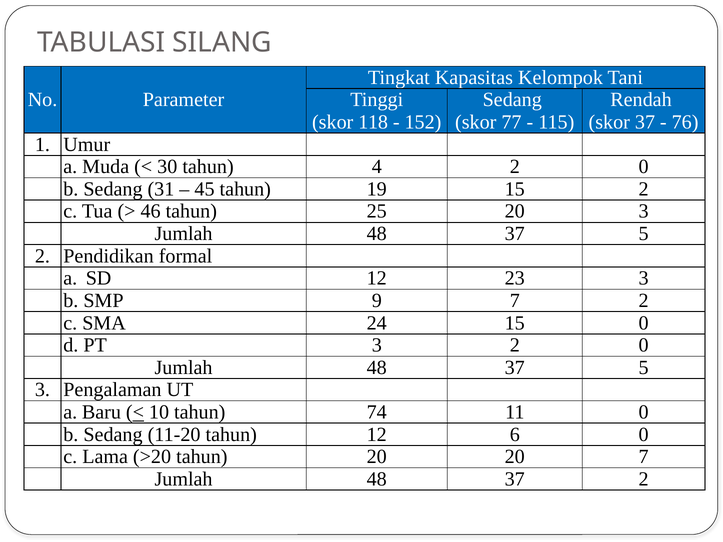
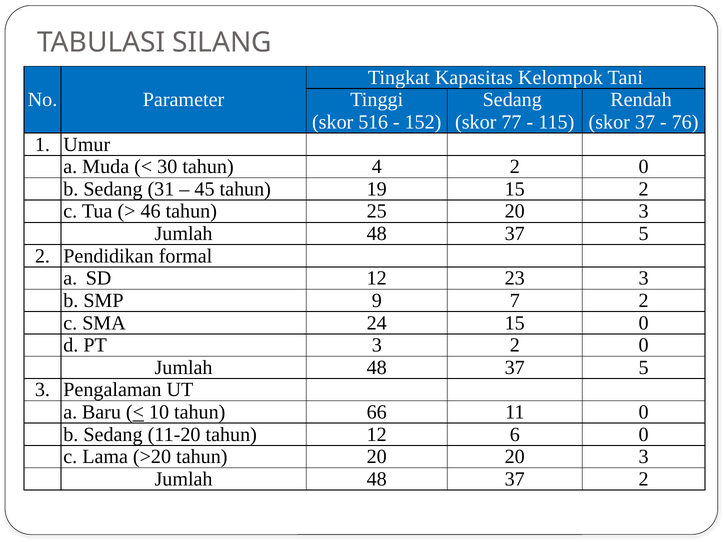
118: 118 -> 516 (373, 122)
74: 74 -> 66 (377, 412)
20 20 7: 7 -> 3 (644, 457)
